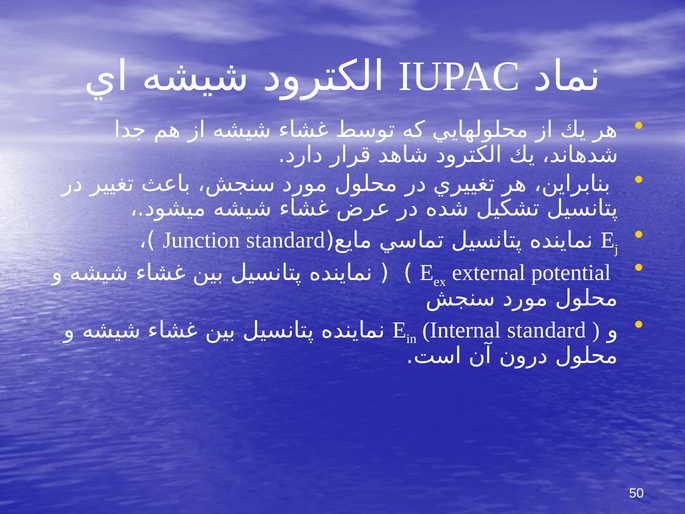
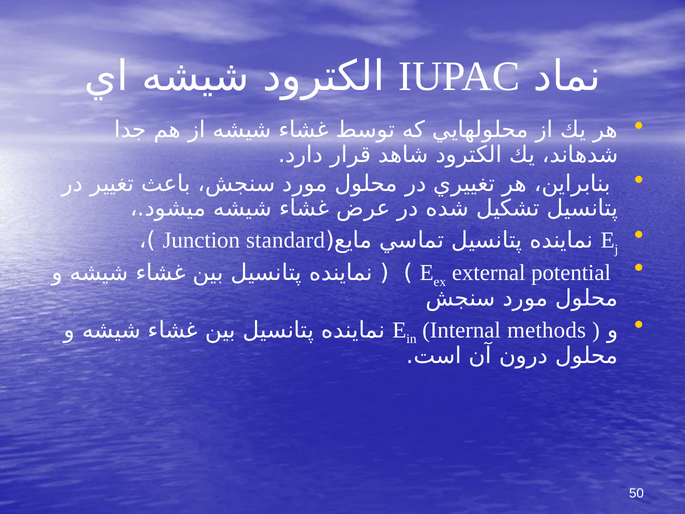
Internal standard: standard -> methods (547, 330)
